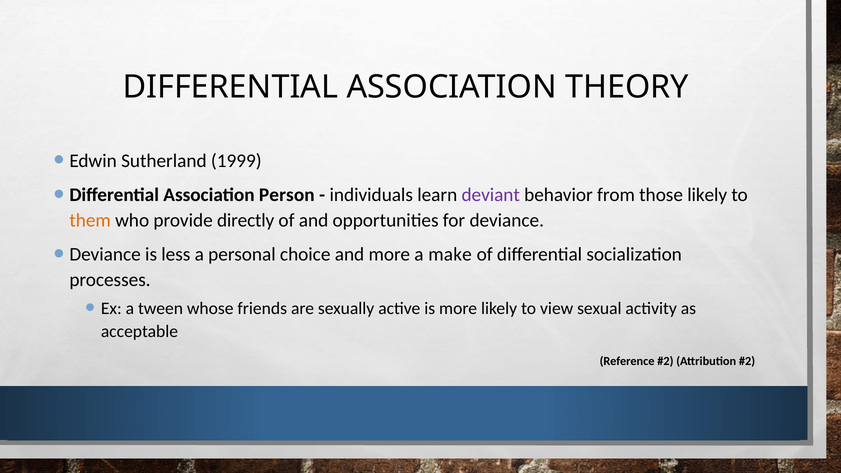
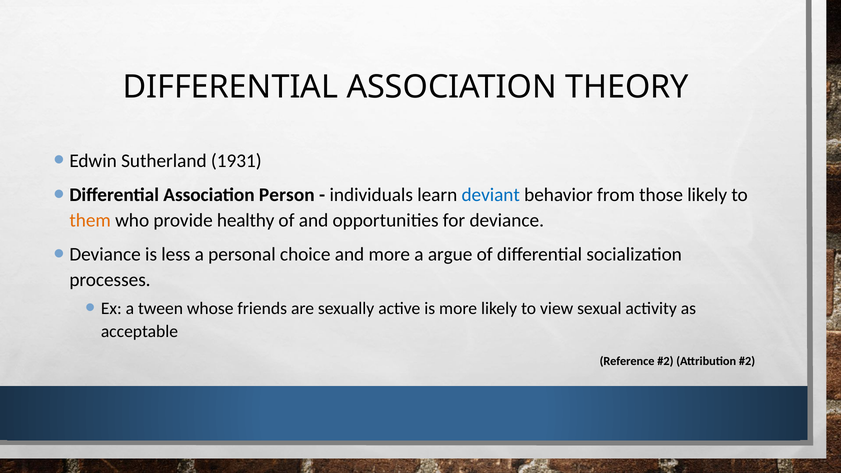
1999: 1999 -> 1931 (236, 161)
deviant colour: purple -> blue (491, 195)
directly: directly -> healthy (246, 220)
make: make -> argue (450, 255)
